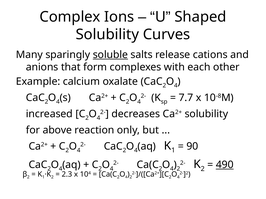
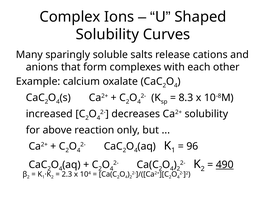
soluble underline: present -> none (110, 55)
7.7: 7.7 -> 8.3 (186, 98)
90: 90 -> 96 (192, 147)
